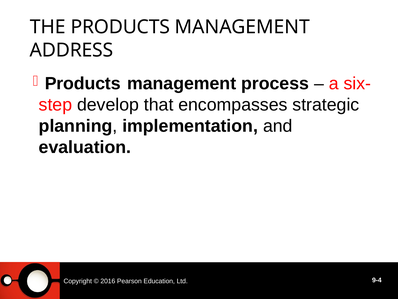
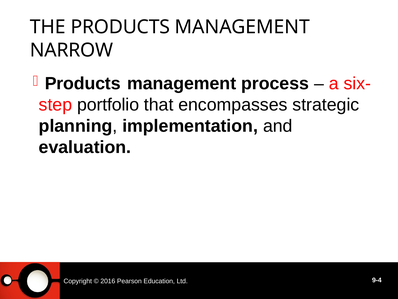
ADDRESS: ADDRESS -> NARROW (71, 50)
develop: develop -> portfolio (108, 105)
